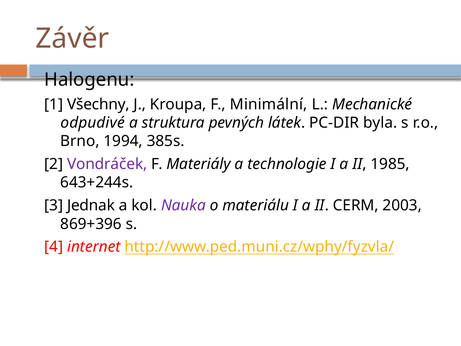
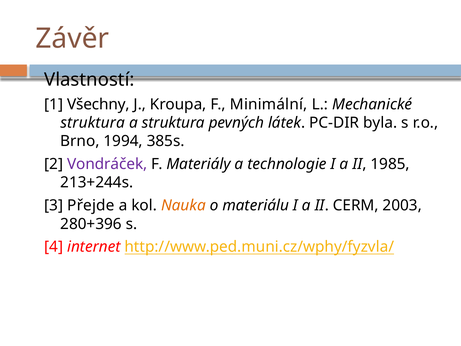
Halogenu: Halogenu -> Vlastností (89, 80)
odpudivé: odpudivé -> struktura (93, 123)
643+244s: 643+244s -> 213+244s (97, 182)
Jednak: Jednak -> Přejde (91, 205)
Nauka colour: purple -> orange (183, 205)
869+396: 869+396 -> 280+396 (91, 224)
